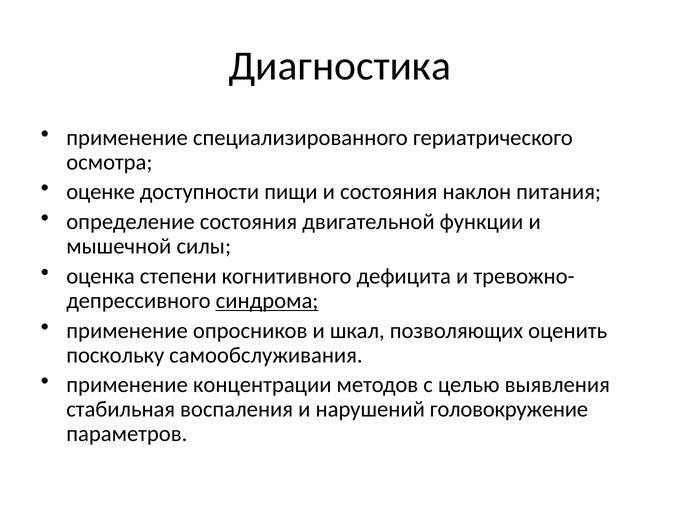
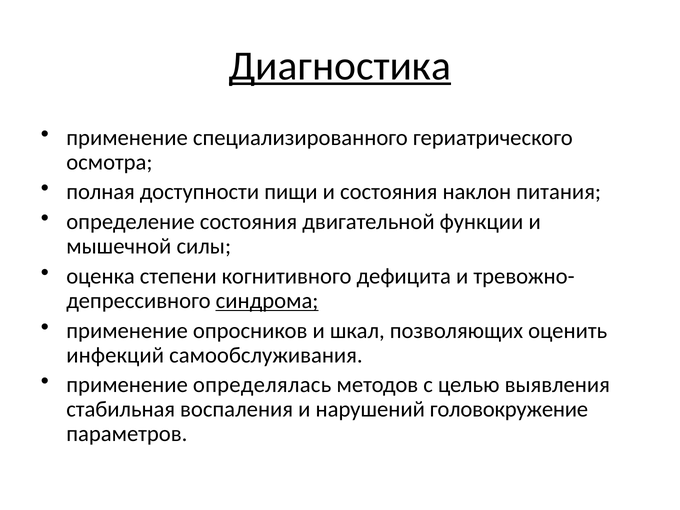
Диагностика underline: none -> present (340, 66)
оценке: оценке -> полная (101, 192)
поскольку: поскольку -> инфекций (115, 355)
концентрации: концентрации -> определялась (262, 385)
